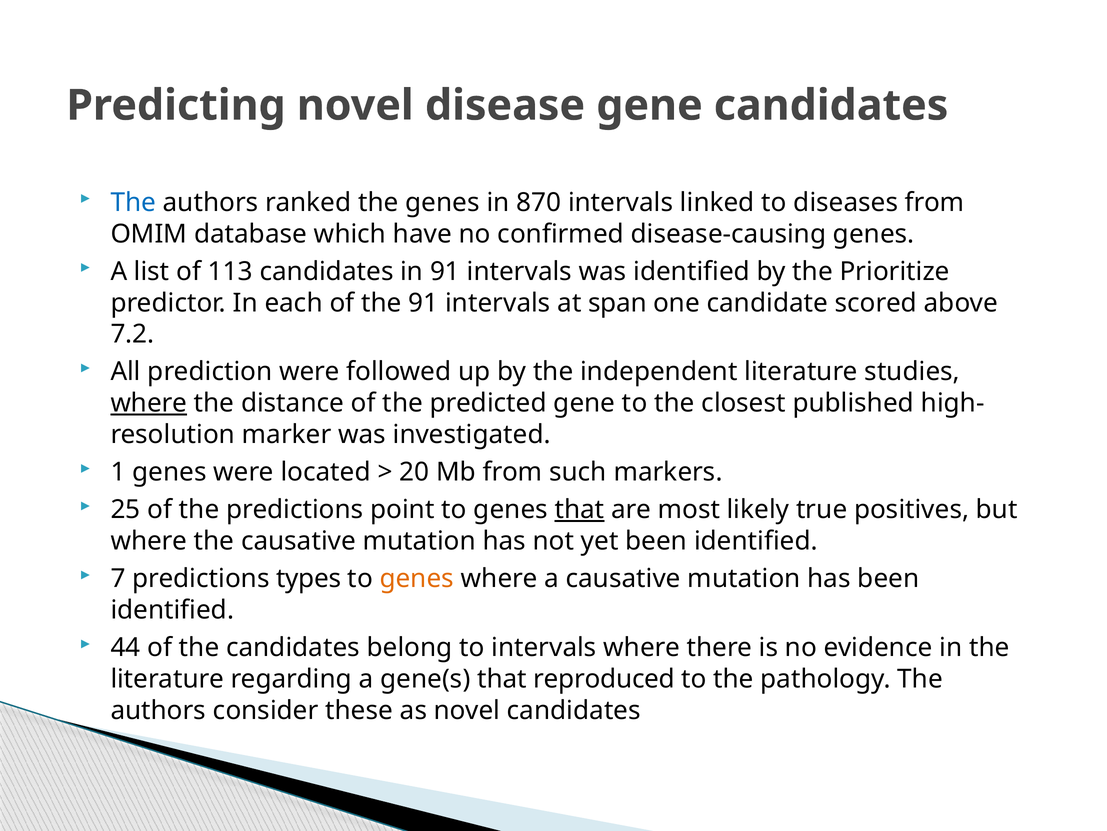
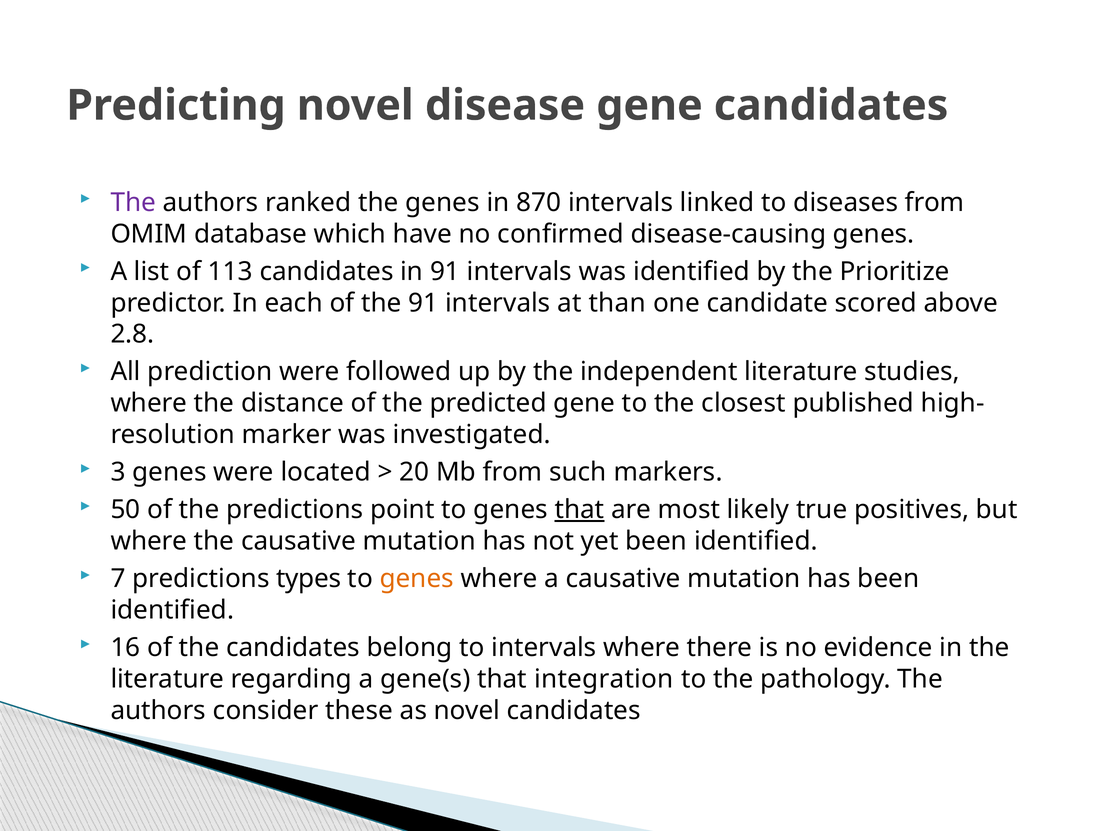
The colour: blue -> purple (133, 202)
span: span -> than (617, 303)
7.2: 7.2 -> 2.8 (132, 334)
where underline: present -> none (149, 403)
1: 1 -> 3 (118, 472)
25: 25 -> 50 (125, 509)
44: 44 -> 16 (125, 647)
reproduced: reproduced -> integration (604, 678)
